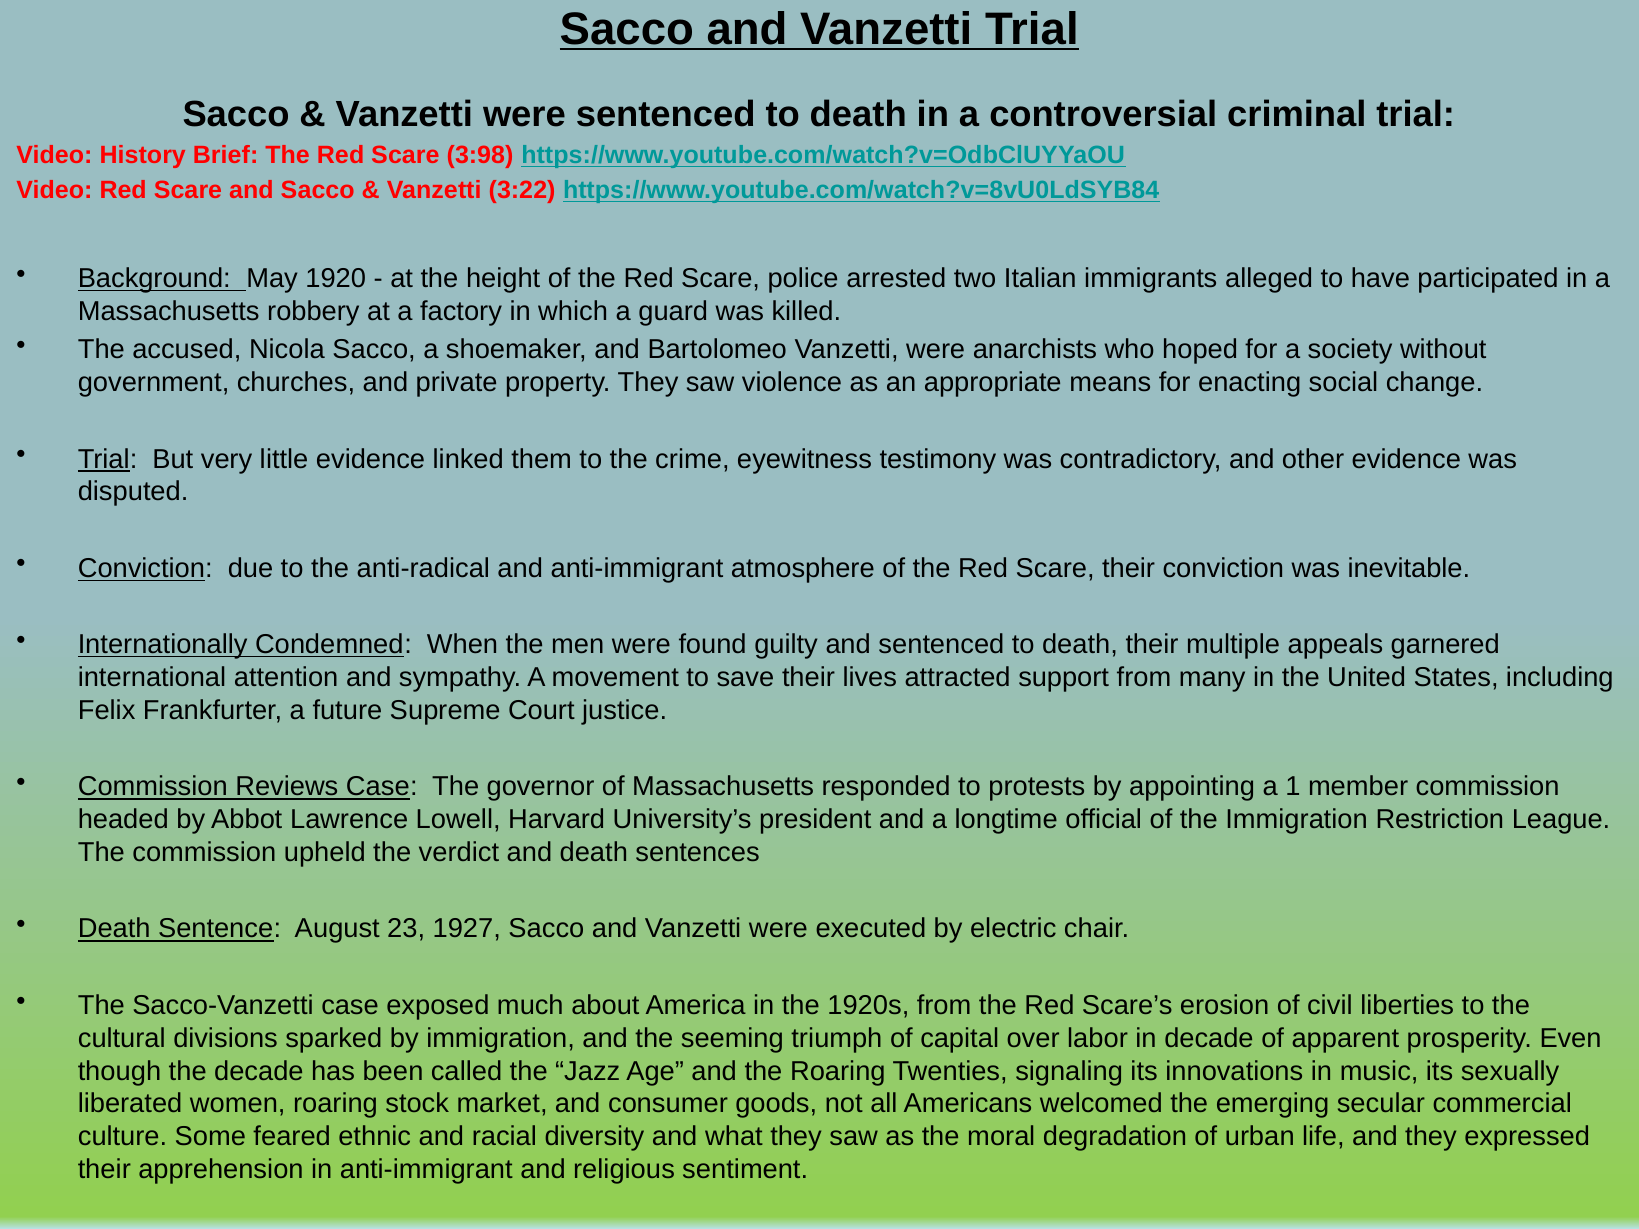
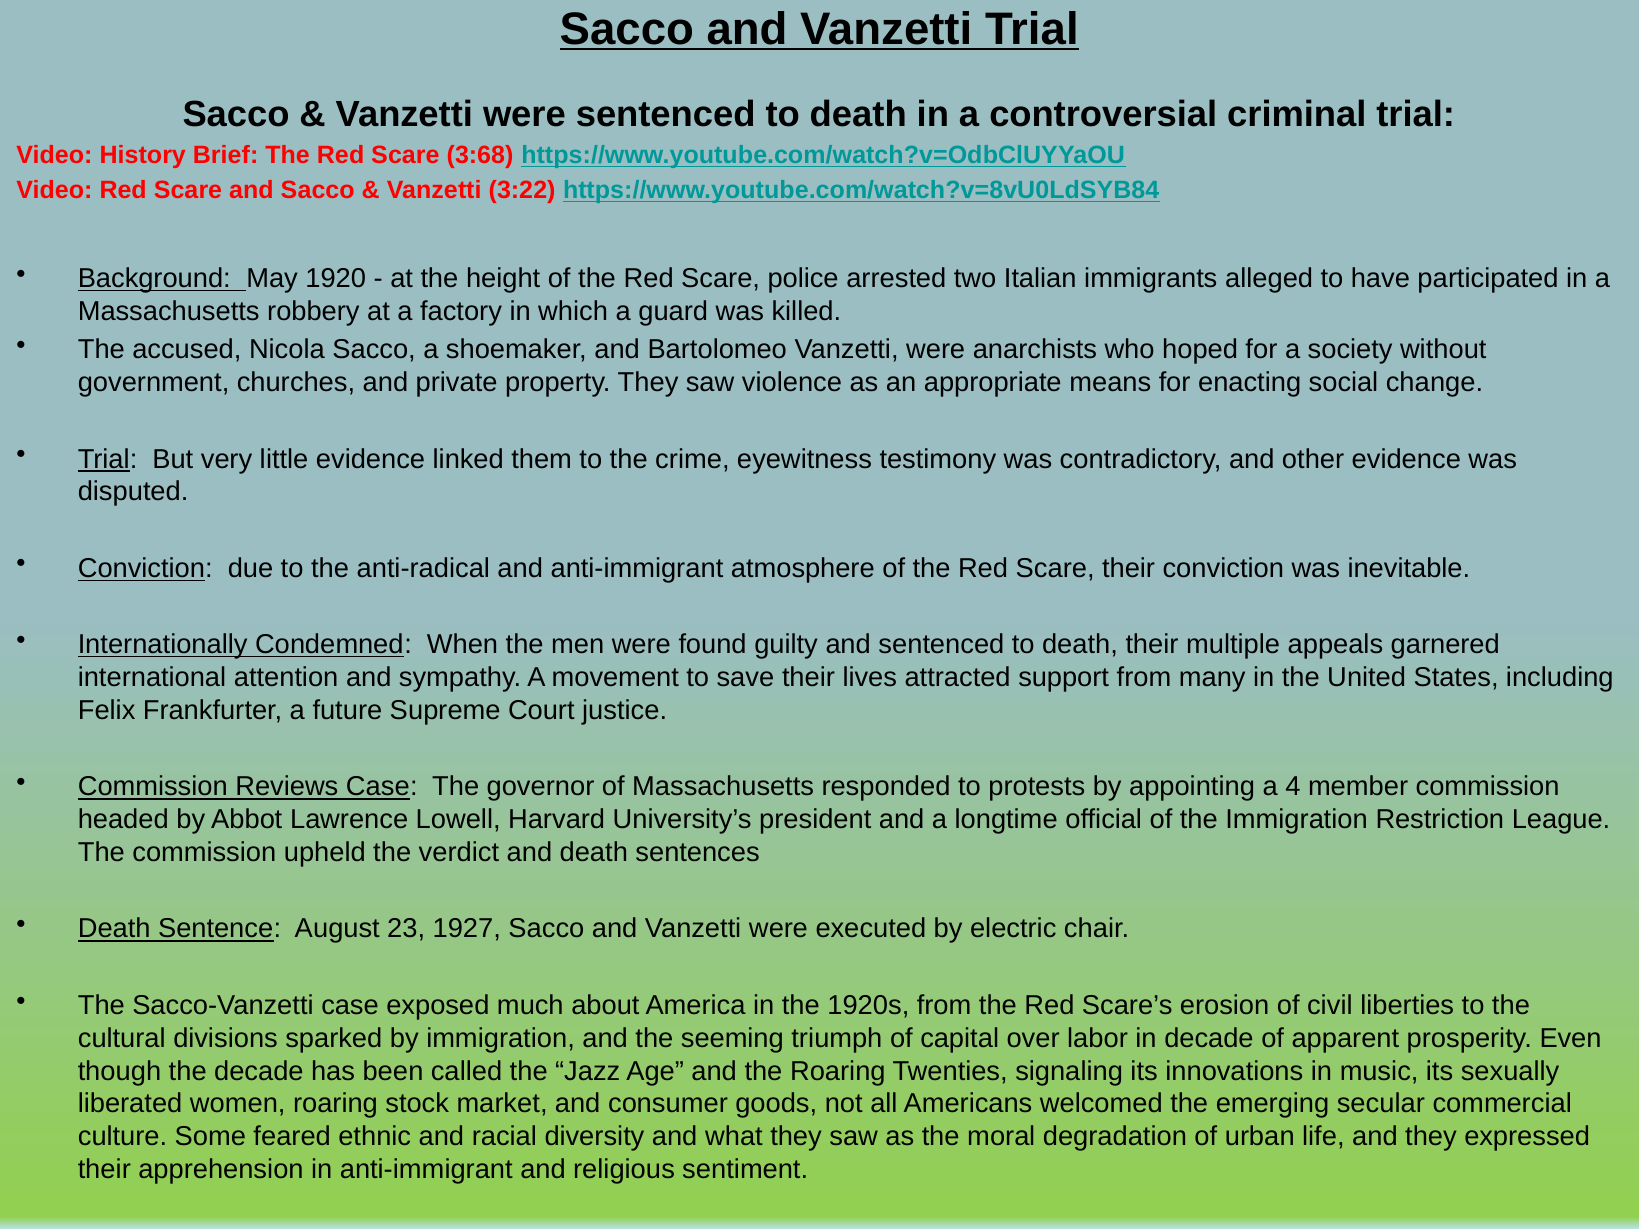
3:98: 3:98 -> 3:68 (480, 156)
1: 1 -> 4 (1293, 787)
